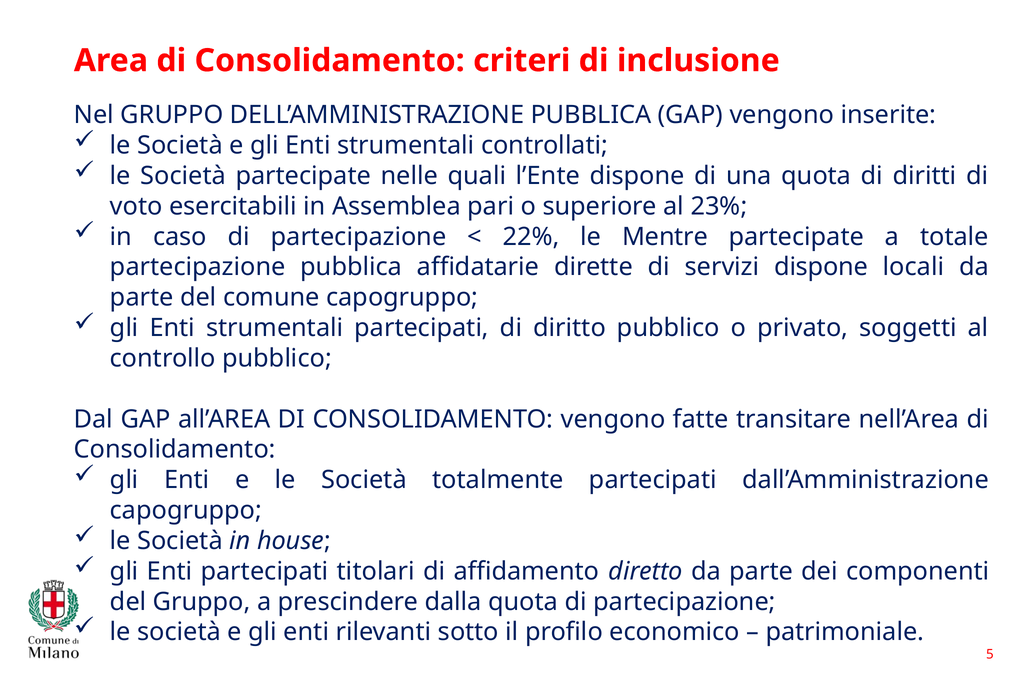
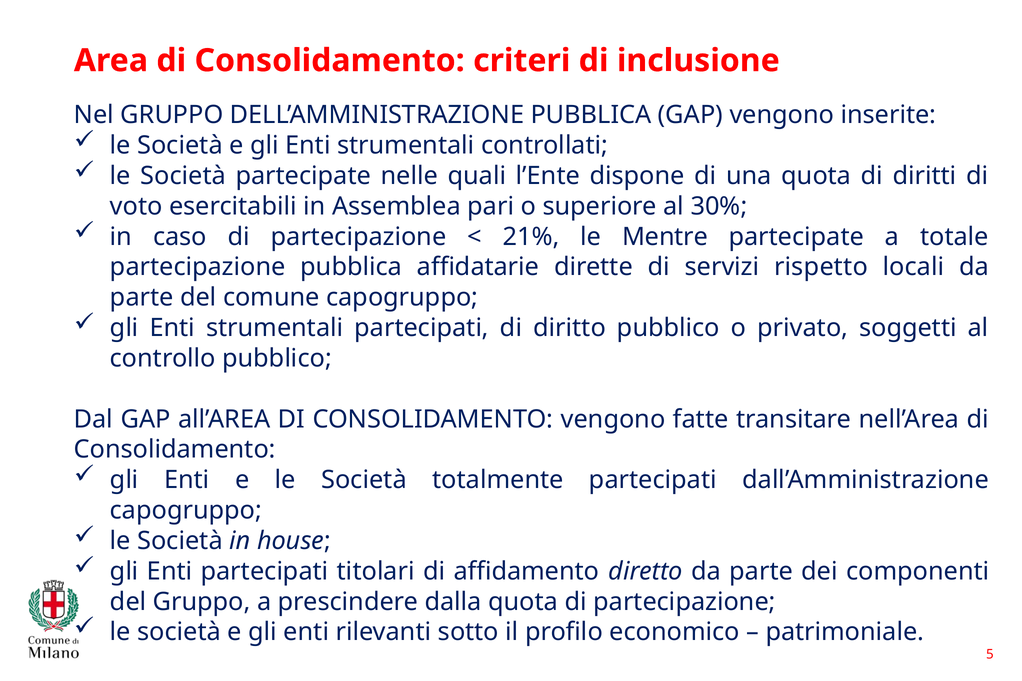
23%: 23% -> 30% (719, 206)
22%: 22% -> 21% (531, 237)
servizi dispone: dispone -> rispetto (821, 267)
